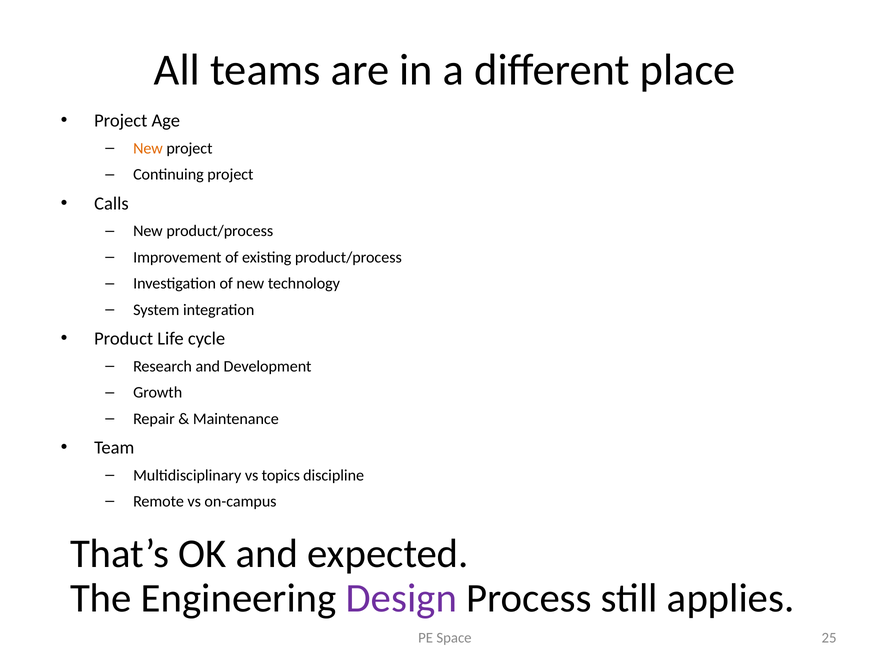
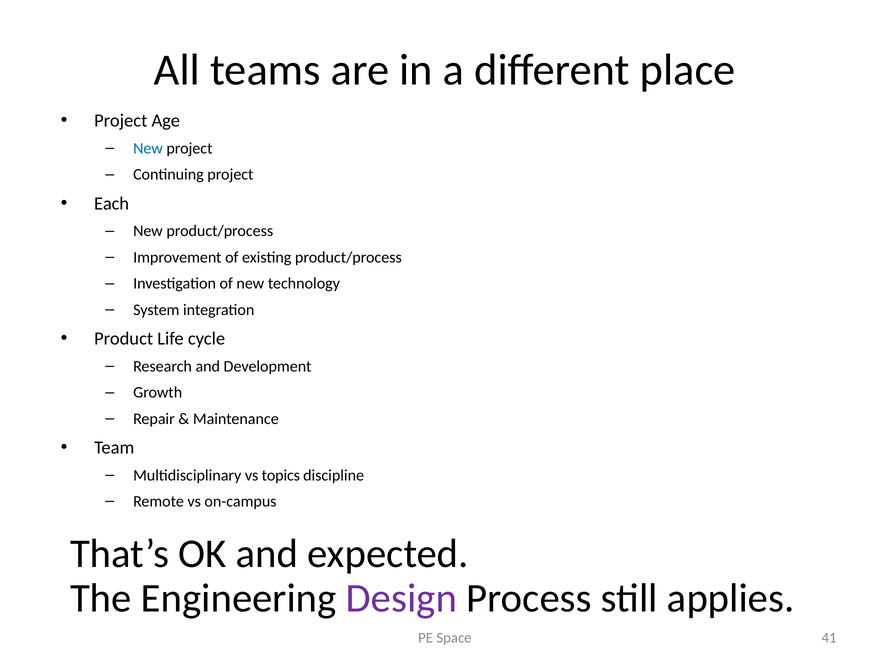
New colour: orange -> blue (148, 148)
Calls: Calls -> Each (112, 203)
25: 25 -> 41 (829, 637)
